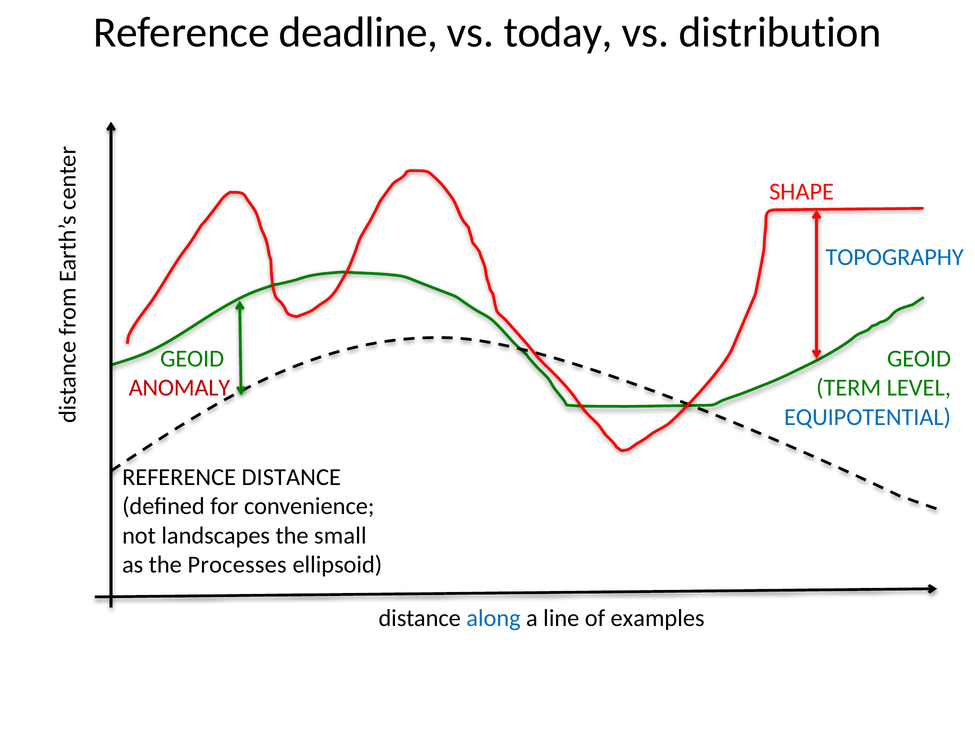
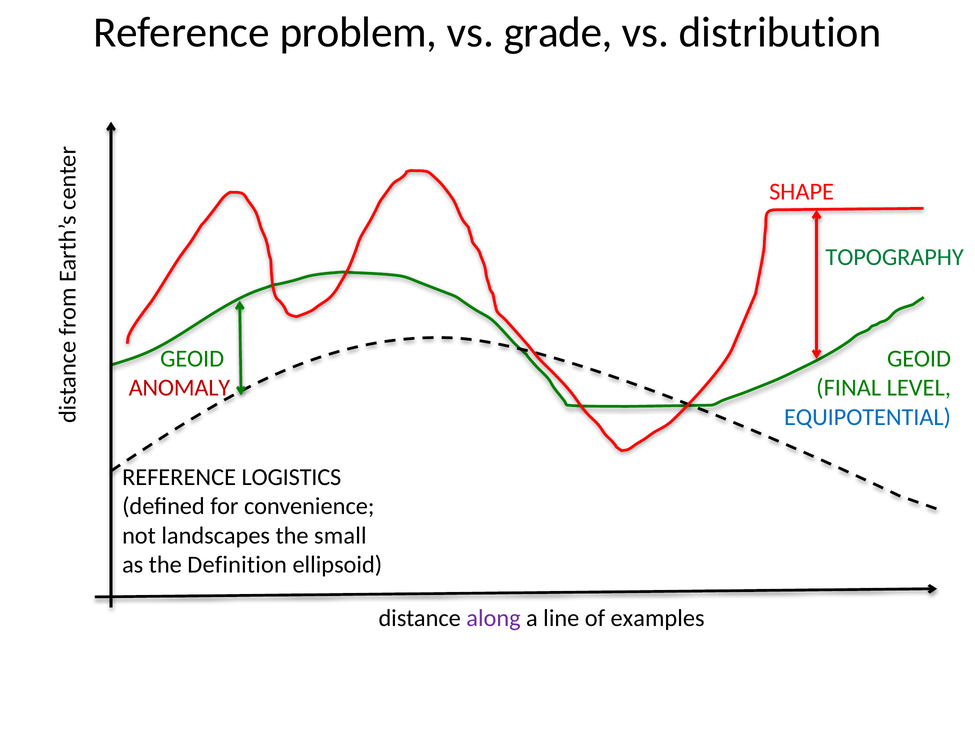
deadline: deadline -> problem (358, 33)
today: today -> grade (558, 33)
TOPOGRAPHY colour: blue -> green (895, 257)
TERM: TERM -> FINAL (849, 388)
REFERENCE DISTANCE: DISTANCE -> LOGISTICS (291, 477)
Processes: Processes -> Definition (237, 565)
along colour: blue -> purple (494, 618)
